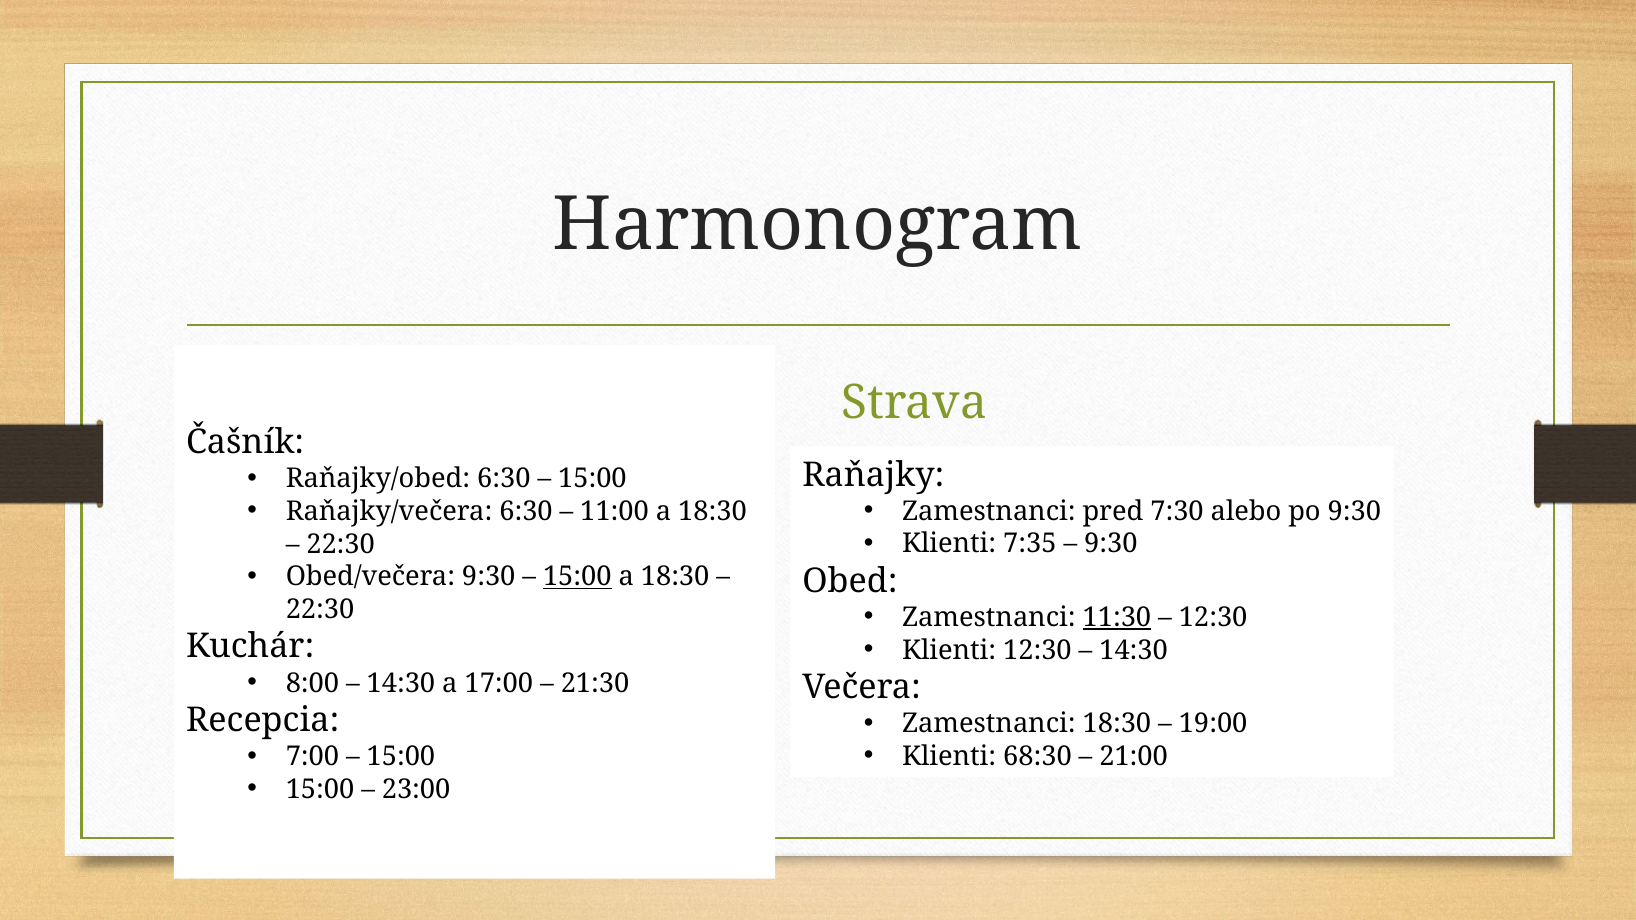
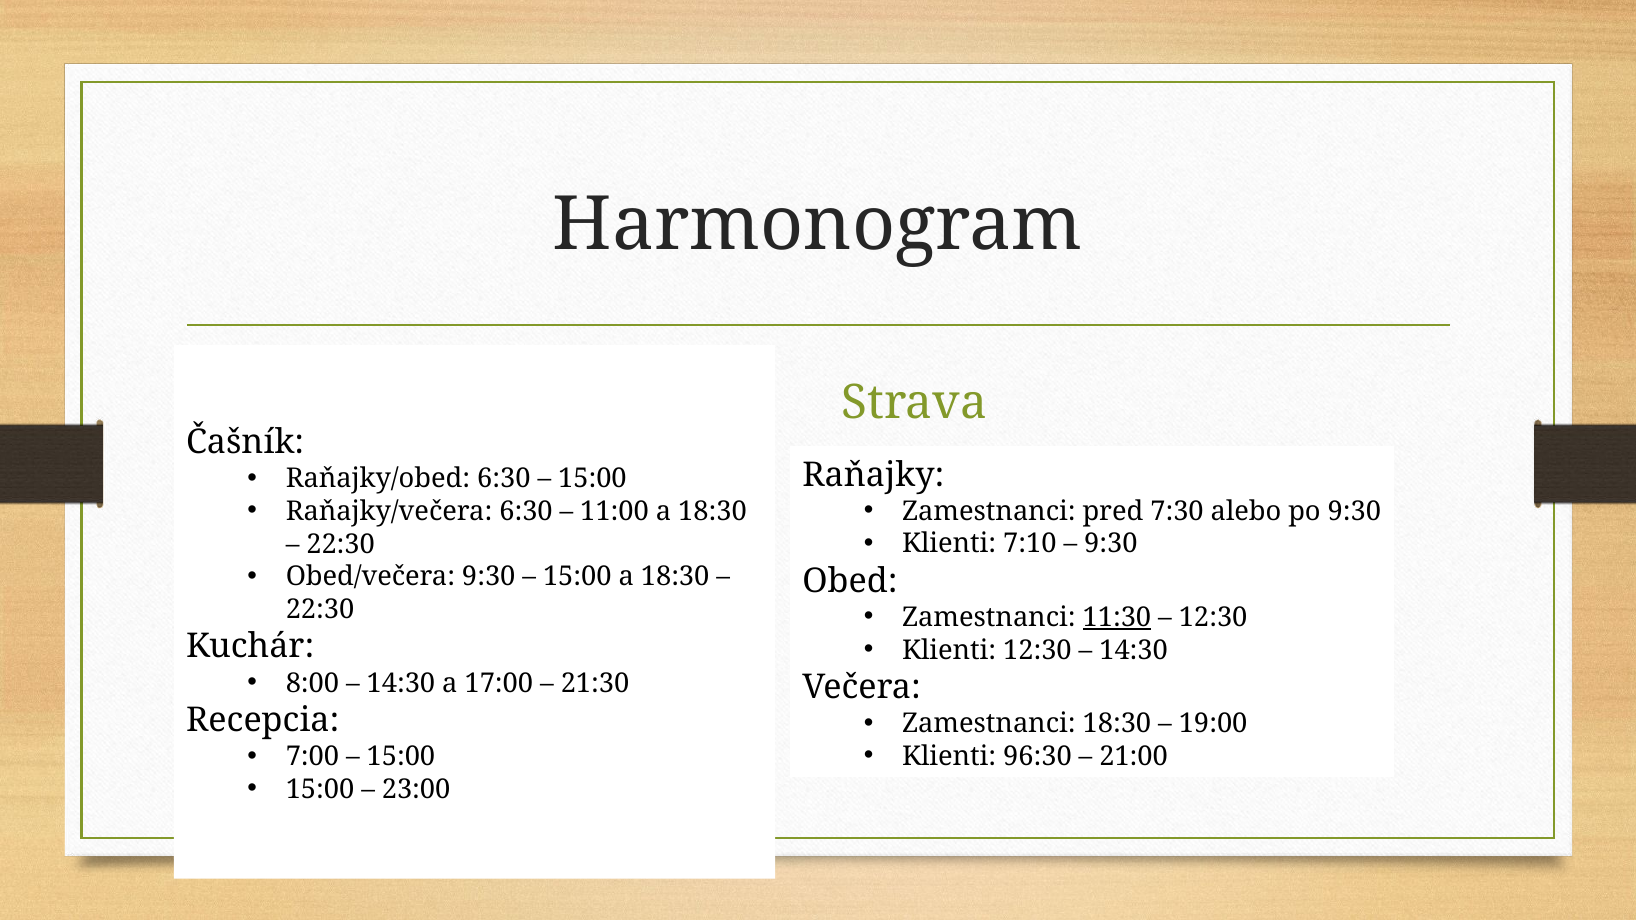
7:35: 7:35 -> 7:10 (1030, 544)
15:00 underline: present -> none (577, 577)
68:30: 68:30 -> 96:30 (1037, 757)
